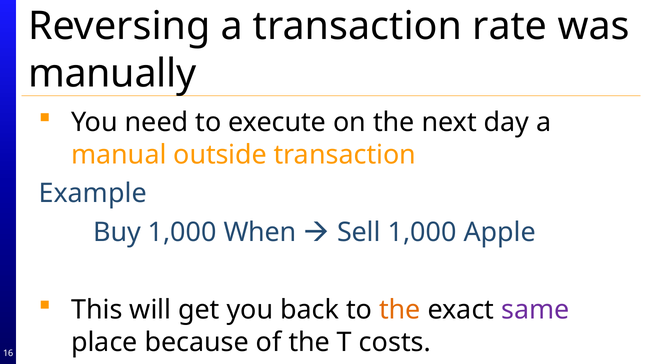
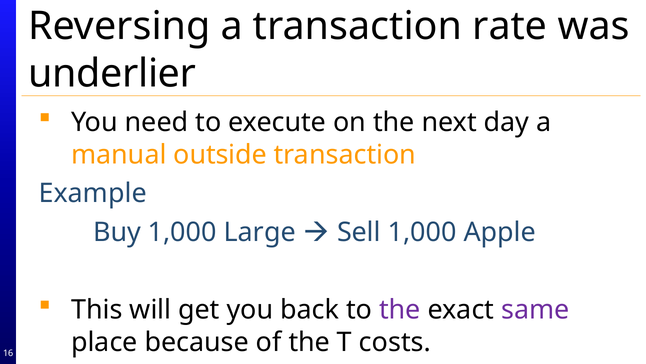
manually: manually -> underlier (112, 74)
When: When -> Large (260, 232)
the colour: orange -> purple (400, 310)
